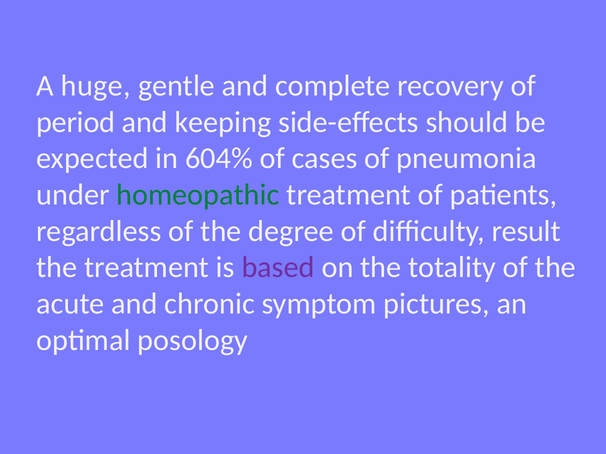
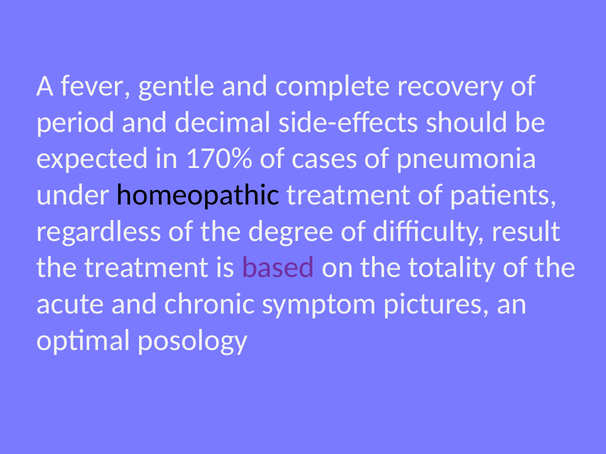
huge: huge -> fever (96, 86)
keeping: keeping -> decimal (223, 122)
604%: 604% -> 170% (219, 159)
homeopathic colour: green -> black (198, 195)
